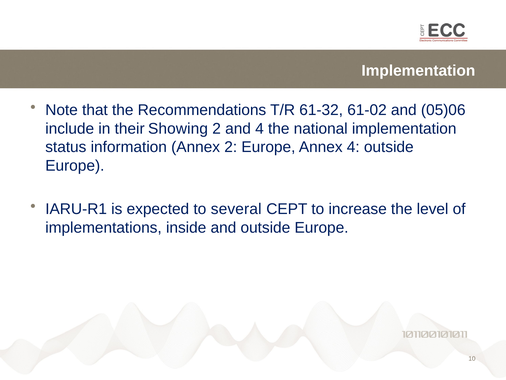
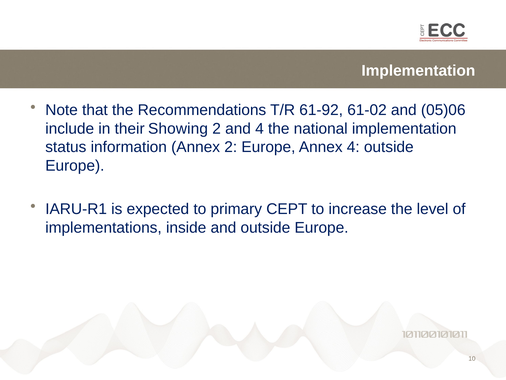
61-32: 61-32 -> 61-92 (321, 110)
several: several -> primary (236, 209)
